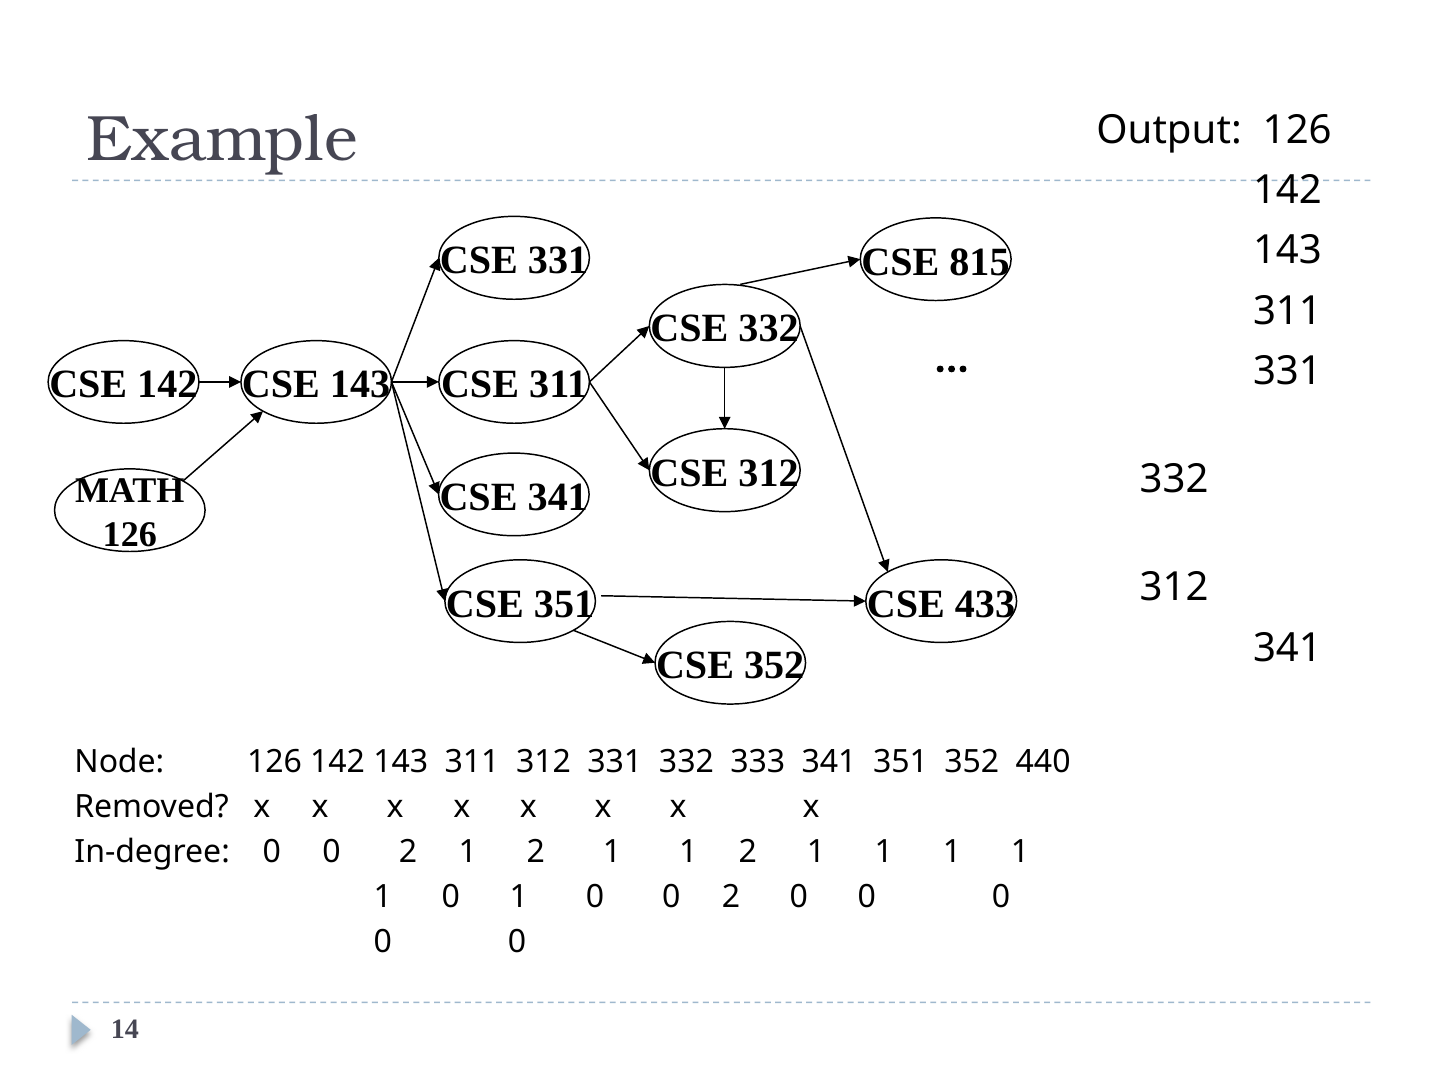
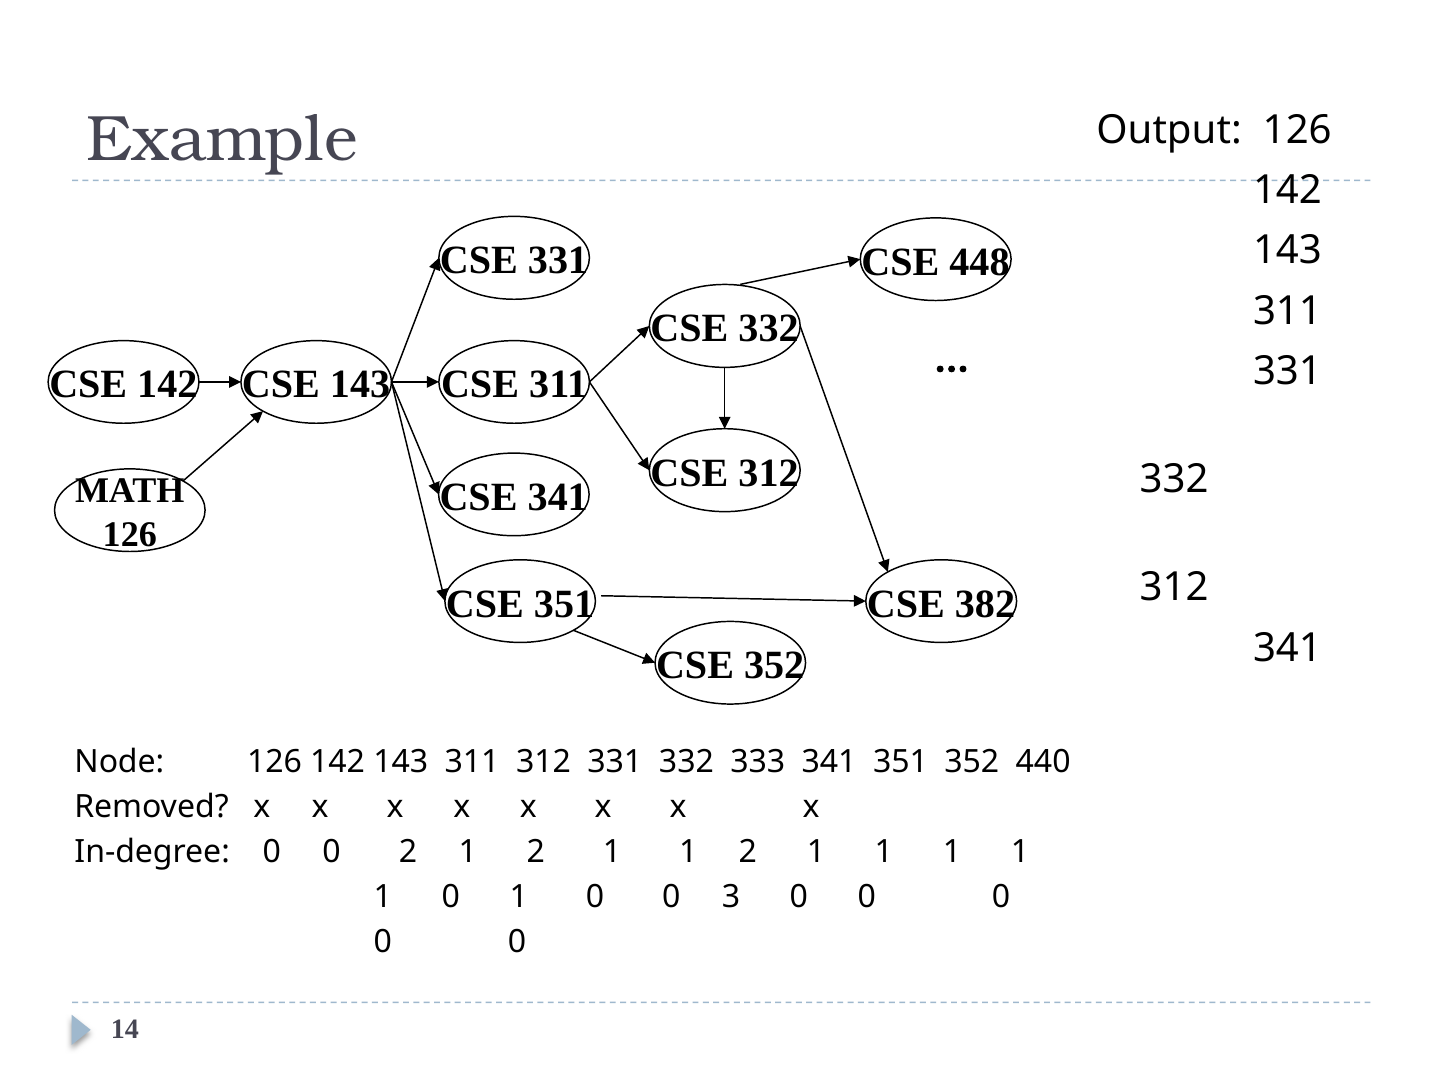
815: 815 -> 448 (979, 262)
433: 433 -> 382 (985, 604)
1 0 0 2: 2 -> 3 (731, 897)
